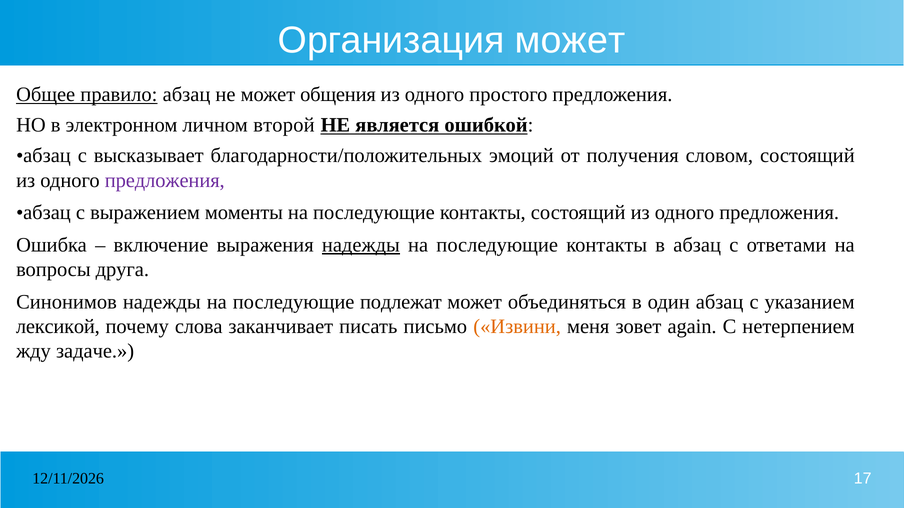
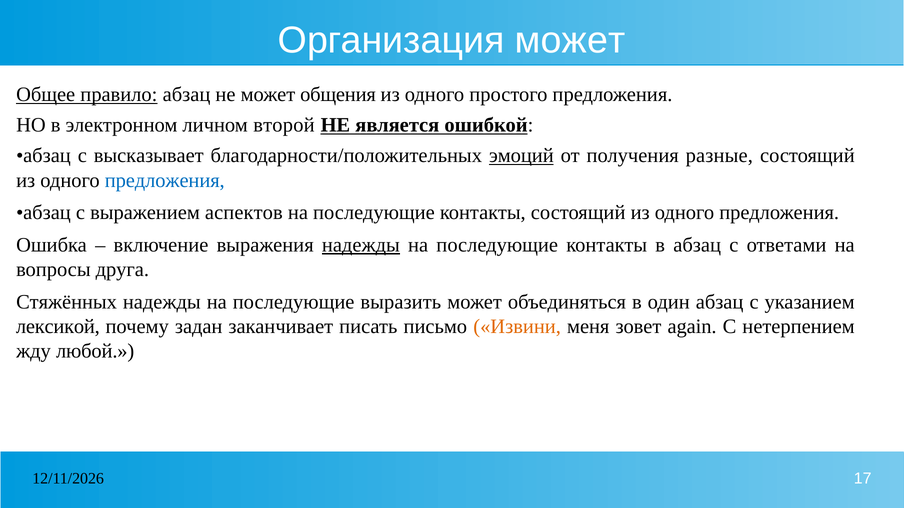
эмоций underline: none -> present (521, 156)
словом: словом -> разные (719, 156)
предложения colour: purple -> blue (165, 180)
моменты: моменты -> аспектов (244, 213)
Синонимов: Синонимов -> Стяжённых (67, 302)
подлежат: подлежат -> выразить (401, 302)
слова: слова -> задан (199, 327)
задаче: задаче -> любой (95, 351)
